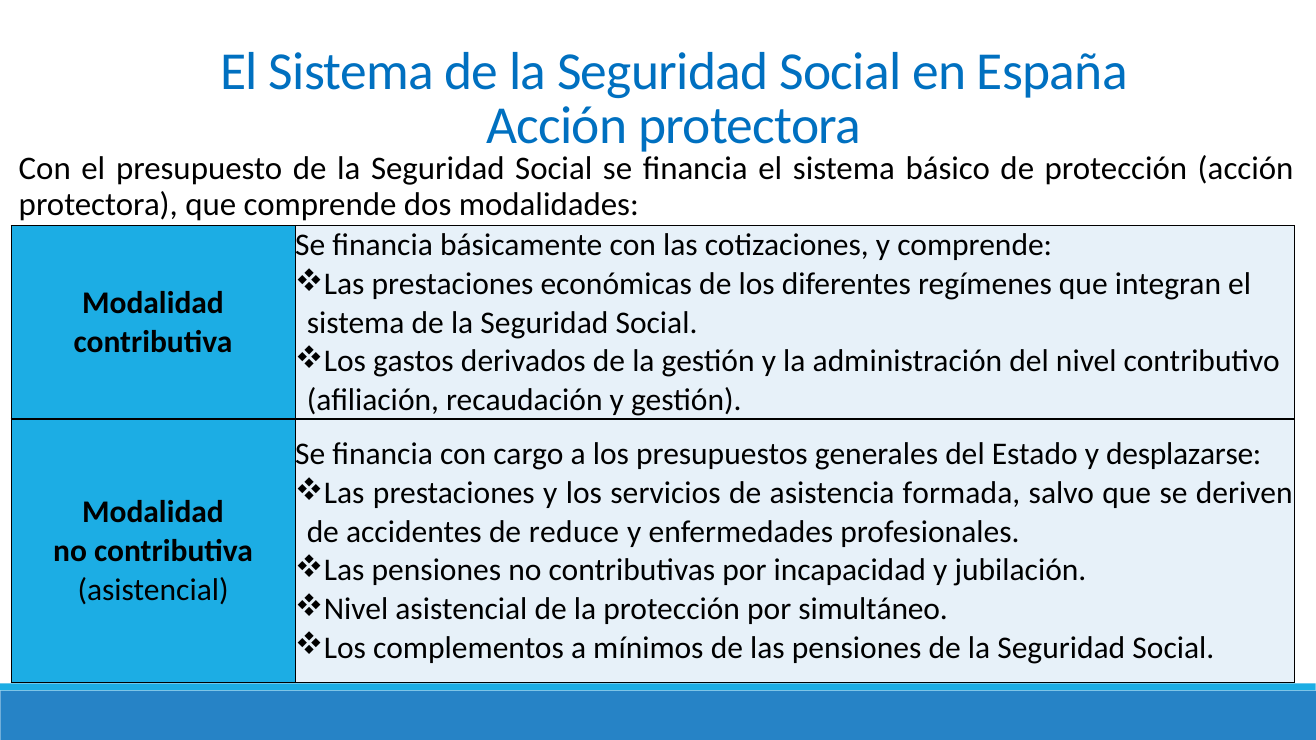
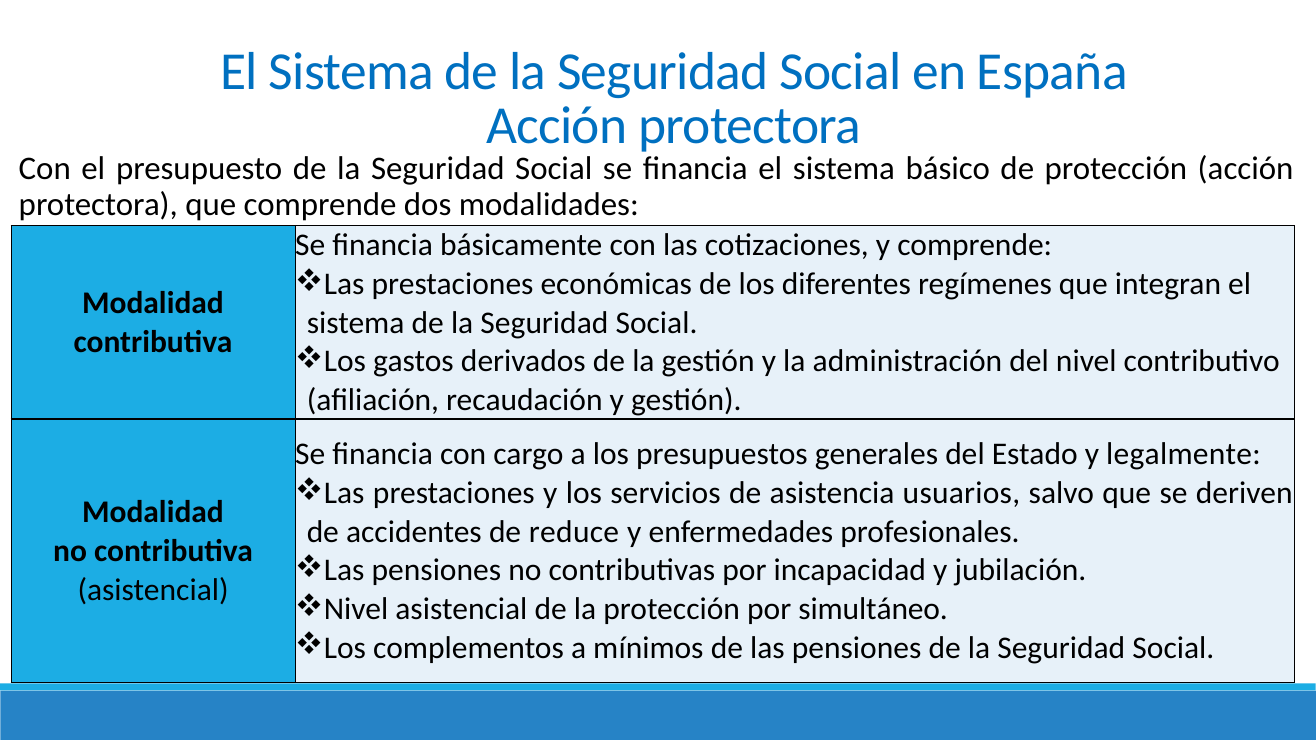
desplazarse: desplazarse -> legalmente (1184, 455)
formada: formada -> usuarios (961, 493)
